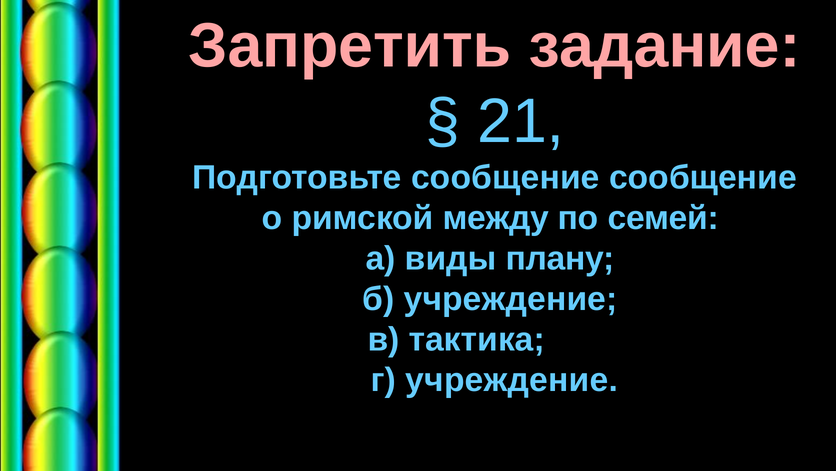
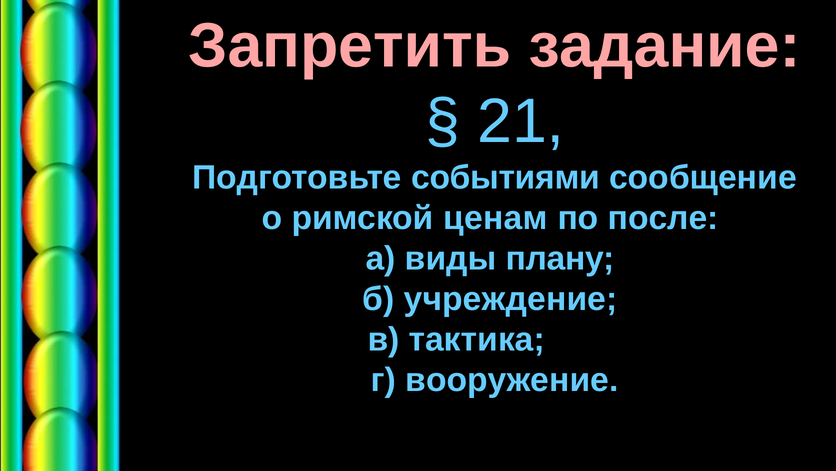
Подготовьте сообщение: сообщение -> событиями (506, 177)
между: между -> ценам (495, 218)
семей: семей -> после (663, 218)
г учреждение: учреждение -> вооружение (512, 379)
